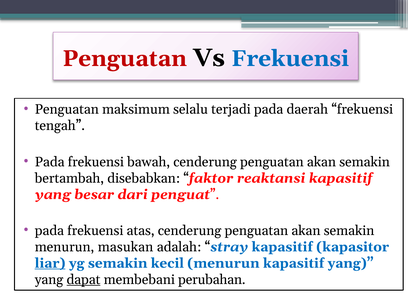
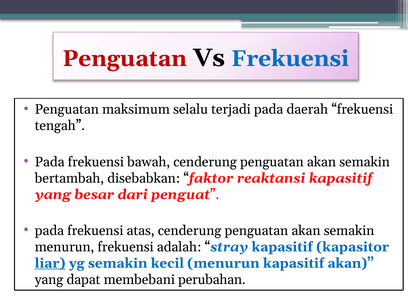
menurun masukan: masukan -> frekuensi (126, 247)
yang: yang -> akan (351, 263)
dapat underline: present -> none (83, 280)
